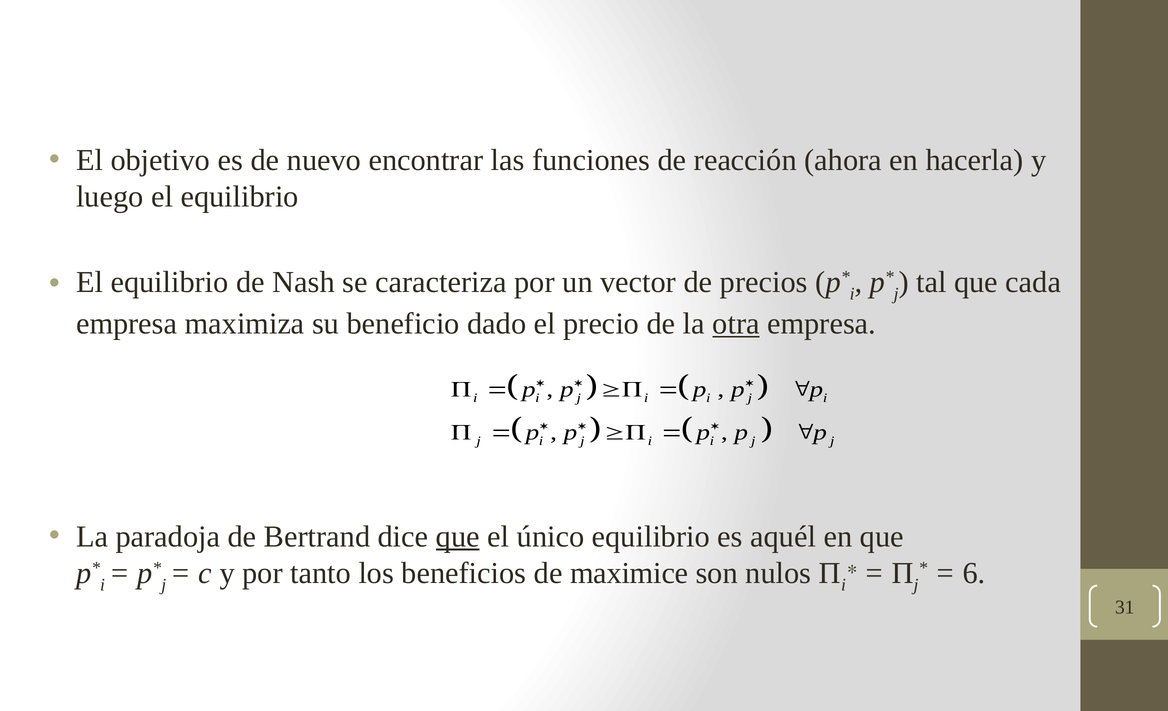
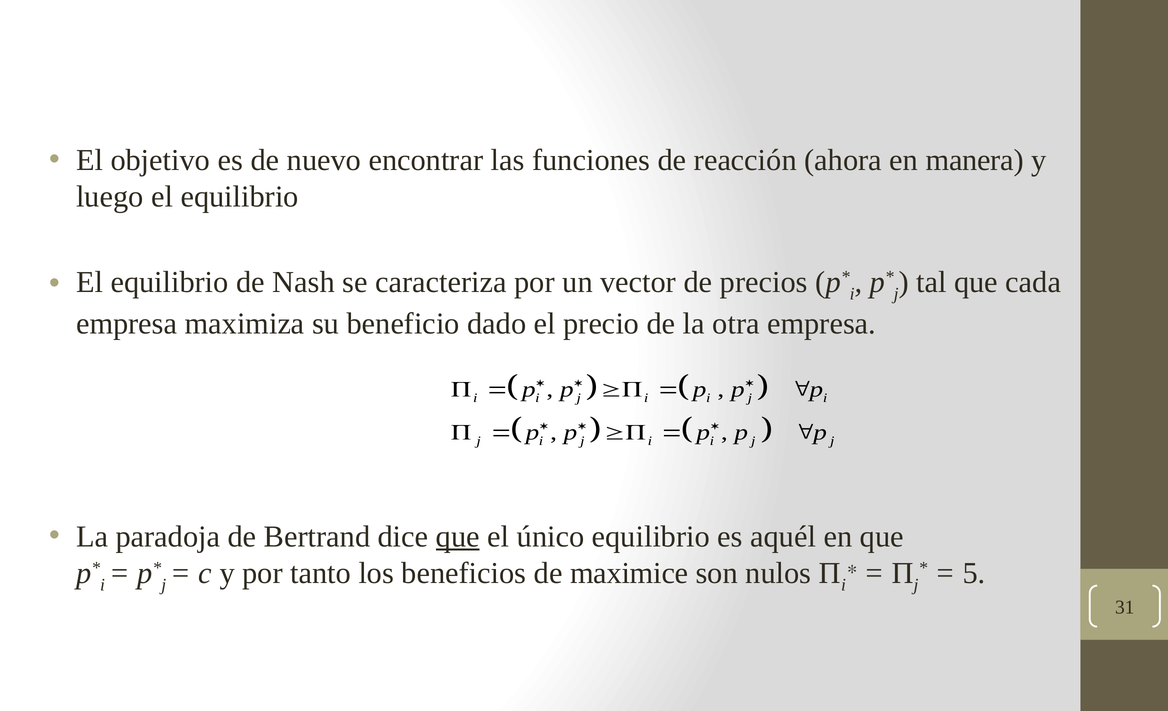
hacerla: hacerla -> manera (975, 160)
otra underline: present -> none (736, 323)
6: 6 -> 5 (974, 573)
